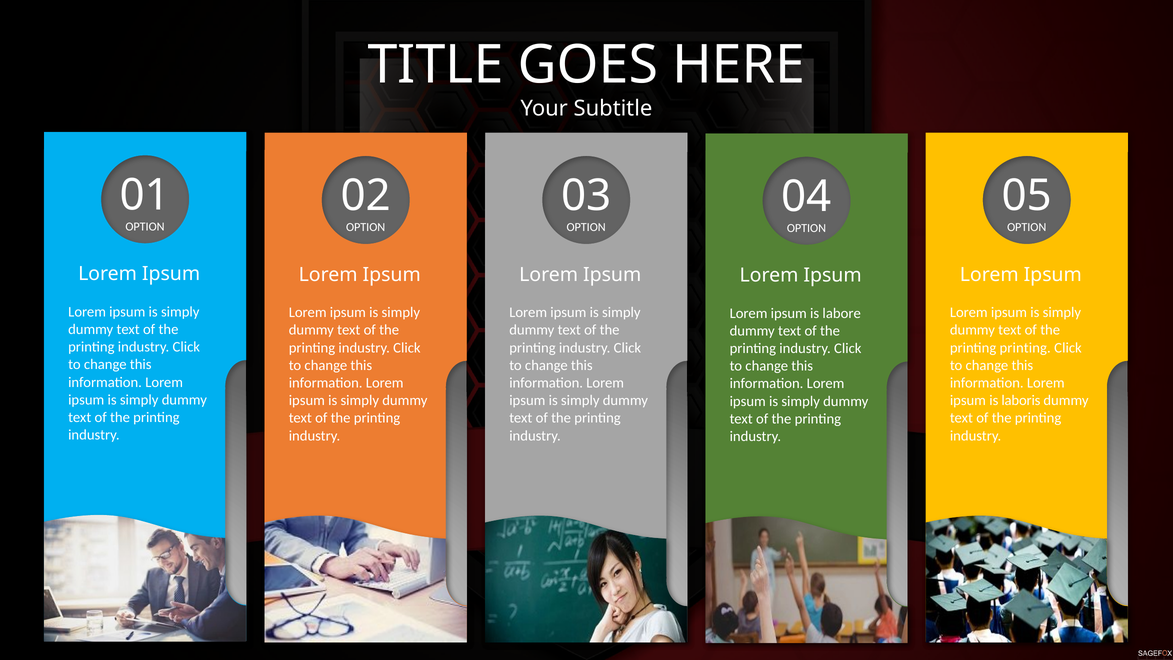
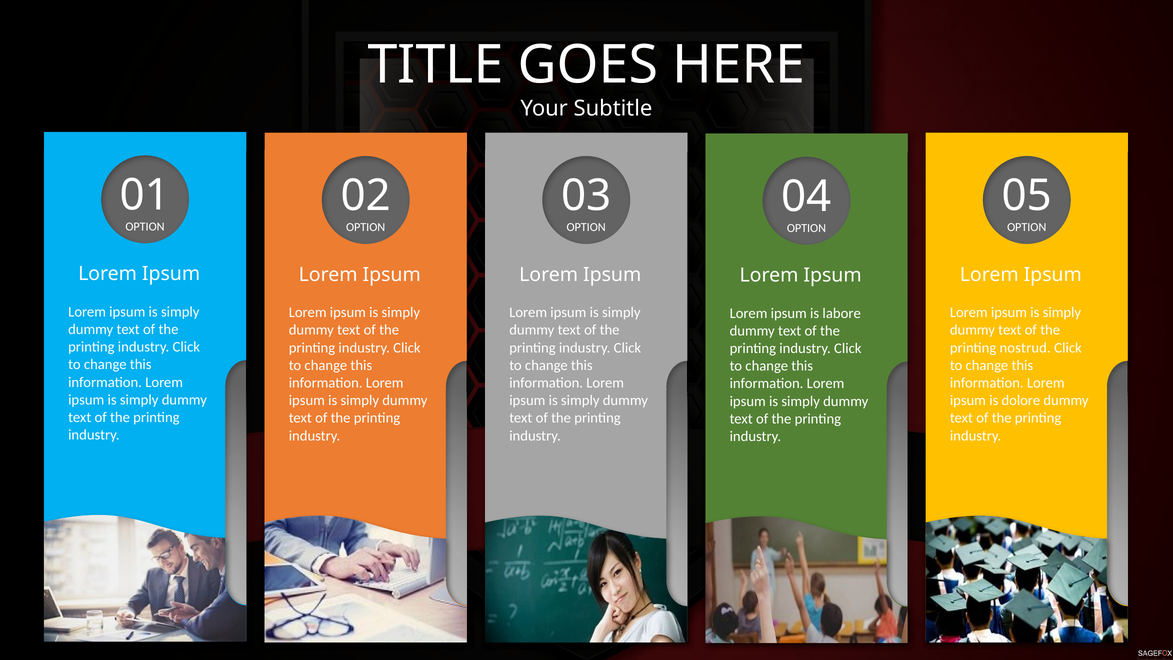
printing printing: printing -> nostrud (1025, 348)
laboris: laboris -> dolore (1021, 400)
